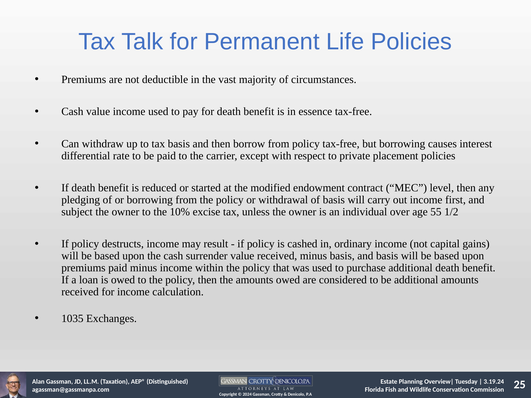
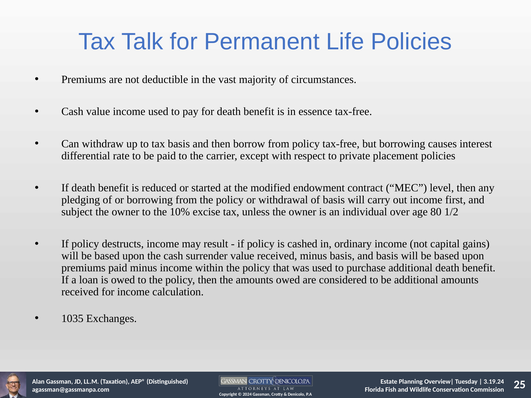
55: 55 -> 80 (436, 212)
